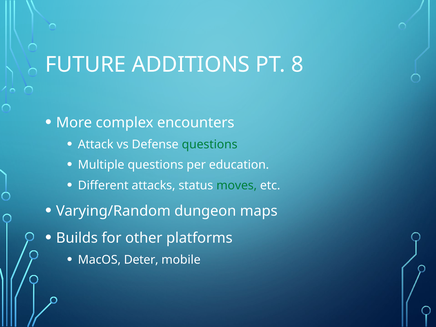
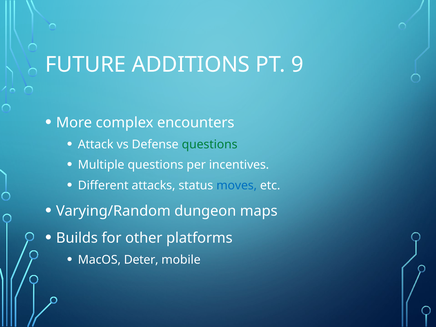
8: 8 -> 9 (297, 65)
education: education -> incentives (239, 165)
moves colour: green -> blue (237, 185)
